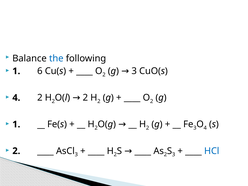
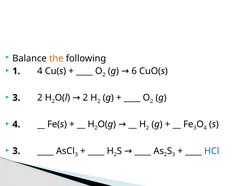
the colour: blue -> orange (56, 59)
1 6: 6 -> 4 (40, 71)
g 3: 3 -> 6 (134, 71)
4: 4 -> 3 (16, 98)
1: 1 -> 4 (16, 124)
2: 2 -> 3 (16, 151)
